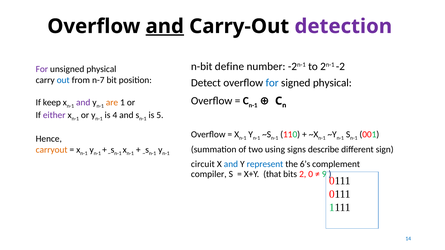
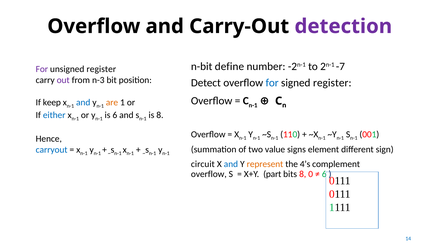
and underline: present -> none (165, 26)
-2: -2 -> -7 (340, 66)
unsigned physical: physical -> register (101, 69)
out colour: blue -> purple (63, 80)
n-7: n-7 -> n-3 (98, 80)
signed physical: physical -> register (332, 83)
and colour: purple -> blue (83, 103)
either colour: purple -> blue (54, 115)
is 4: 4 -> 6 (115, 115)
is 5: 5 -> 8 (160, 115)
using: using -> value (275, 150)
describe: describe -> element (324, 150)
carryout colour: orange -> blue (52, 150)
represent colour: blue -> orange (265, 164)
6’s: 6’s -> 4’s (305, 164)
compiler: compiler -> overflow (209, 174)
that: that -> part (272, 174)
bits 2: 2 -> 8 (303, 174)
9: 9 -> 6 (324, 174)
